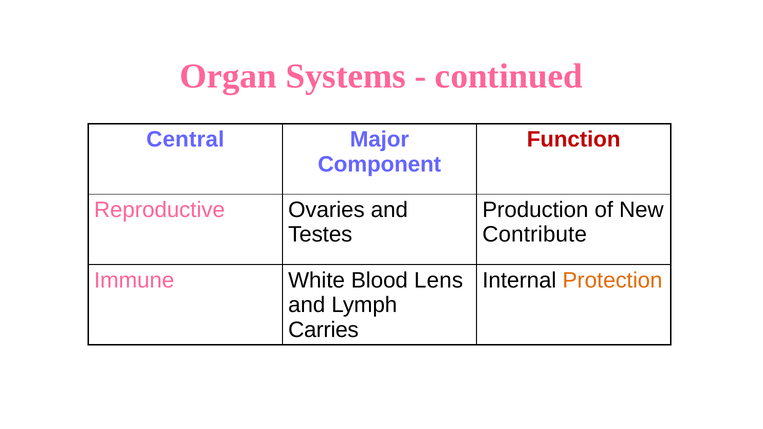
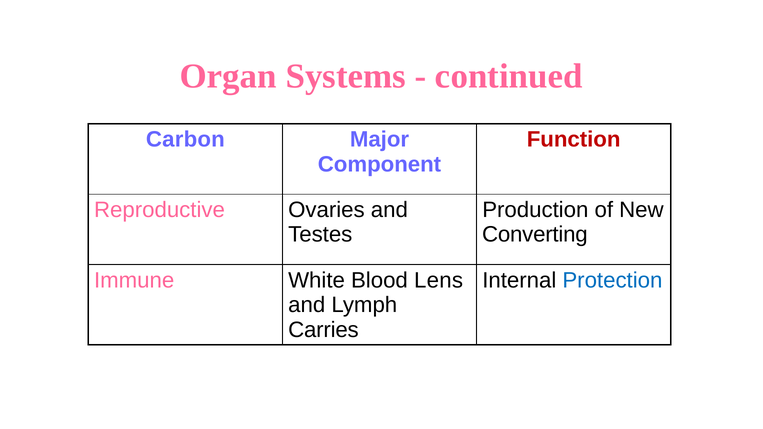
Central: Central -> Carbon (185, 140)
Contribute: Contribute -> Converting (535, 235)
Protection colour: orange -> blue (612, 280)
